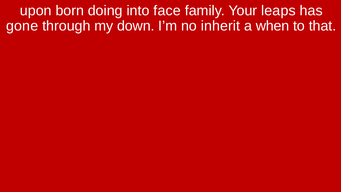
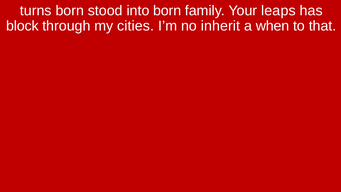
upon: upon -> turns (36, 11)
doing: doing -> stood (105, 11)
into face: face -> born (167, 11)
gone: gone -> block (22, 26)
down: down -> cities (136, 26)
